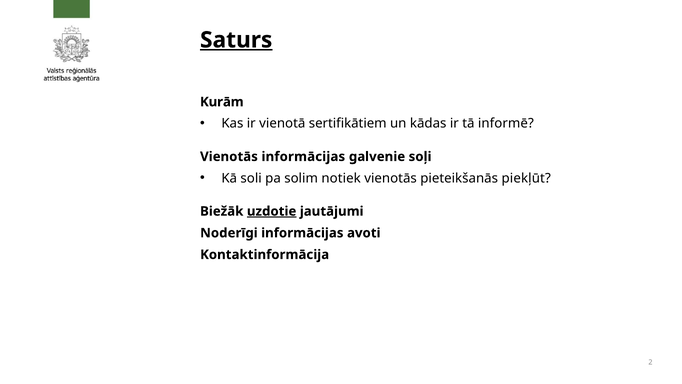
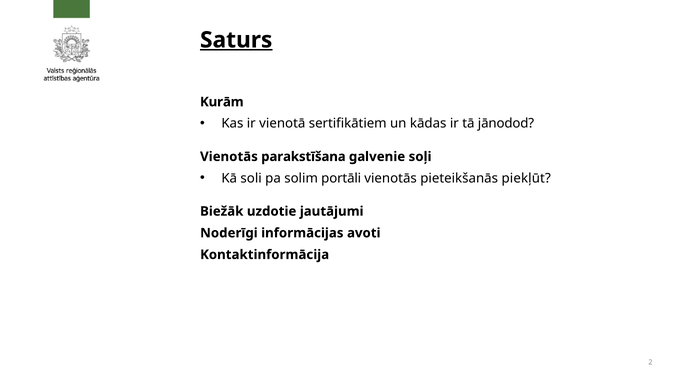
informē: informē -> jānodod (506, 123)
Vienotās informācijas: informācijas -> parakstīšana (303, 156)
notiek: notiek -> portāli (341, 178)
uzdotie underline: present -> none (272, 211)
